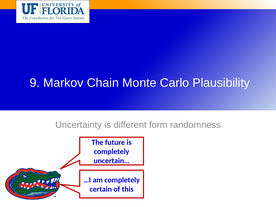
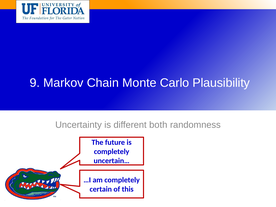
form: form -> both (158, 125)
